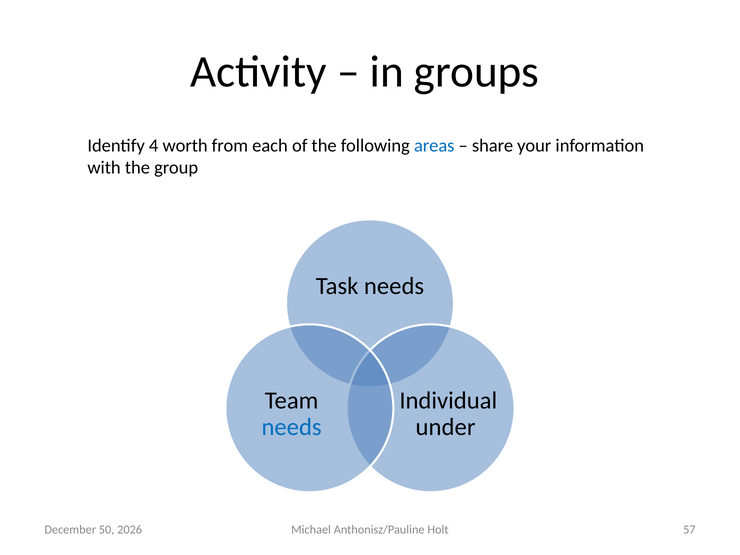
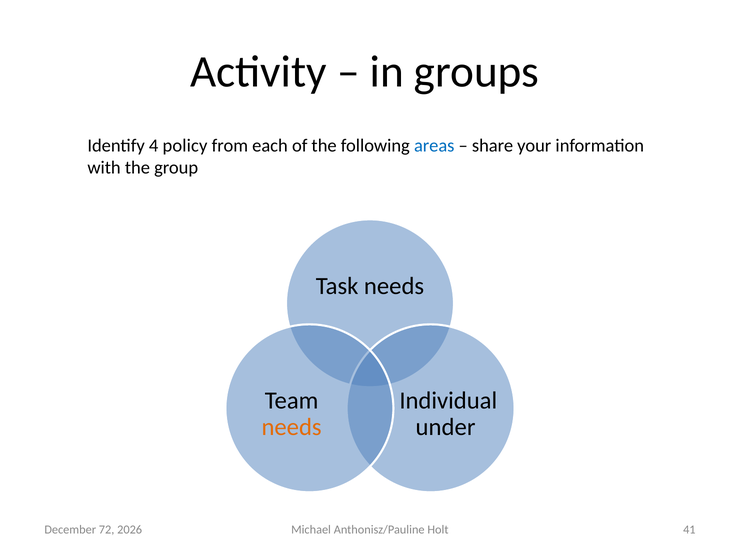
worth: worth -> policy (185, 146)
needs colour: blue -> orange (292, 427)
50: 50 -> 72 (107, 530)
57: 57 -> 41 (689, 530)
